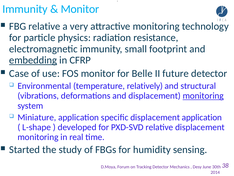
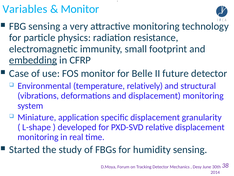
Immunity: Immunity -> Variables (25, 9)
FBG relative: relative -> sensing (44, 26)
monitoring underline: present -> none (203, 96)
displacement application: application -> granularity (202, 117)
